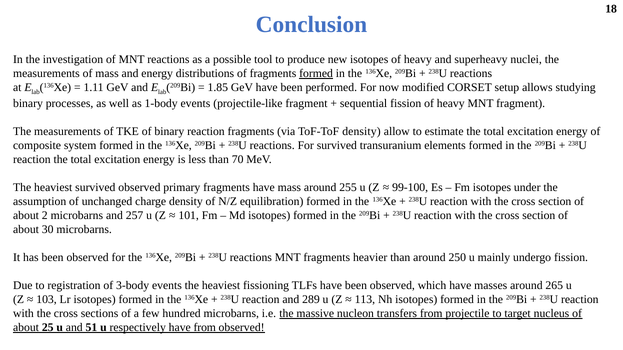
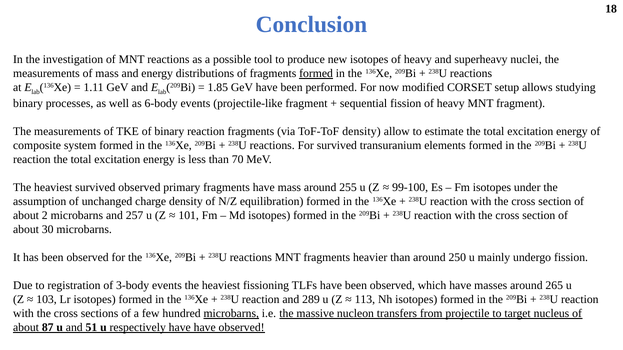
1-body: 1-body -> 6-body (161, 104)
microbarns underline: none -> present (231, 314)
25: 25 -> 87 (48, 328)
have from: from -> have (205, 328)
